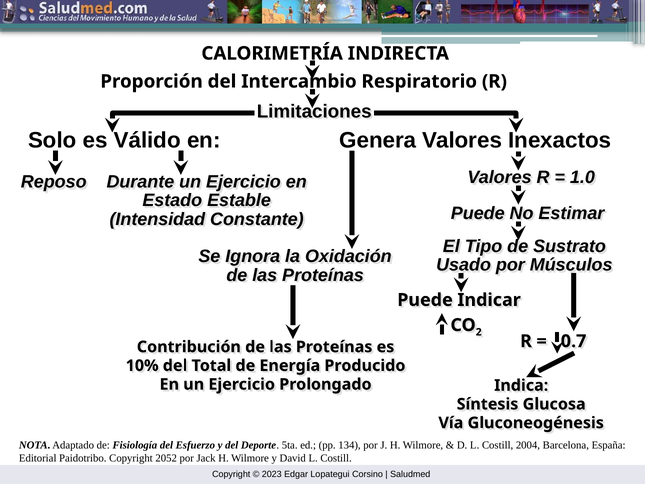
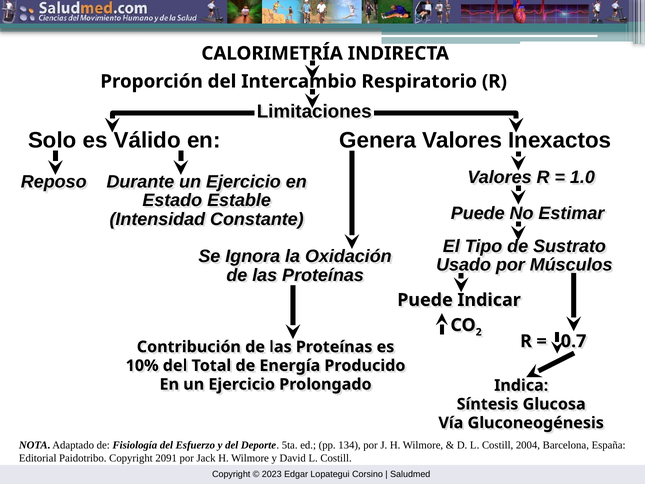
2052: 2052 -> 2091 (166, 458)
